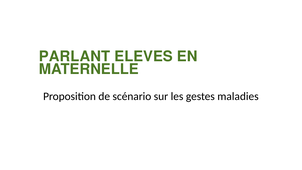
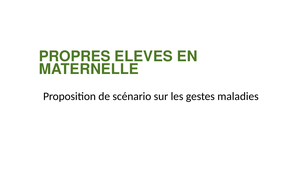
PARLANT: PARLANT -> PROPRES (75, 56)
